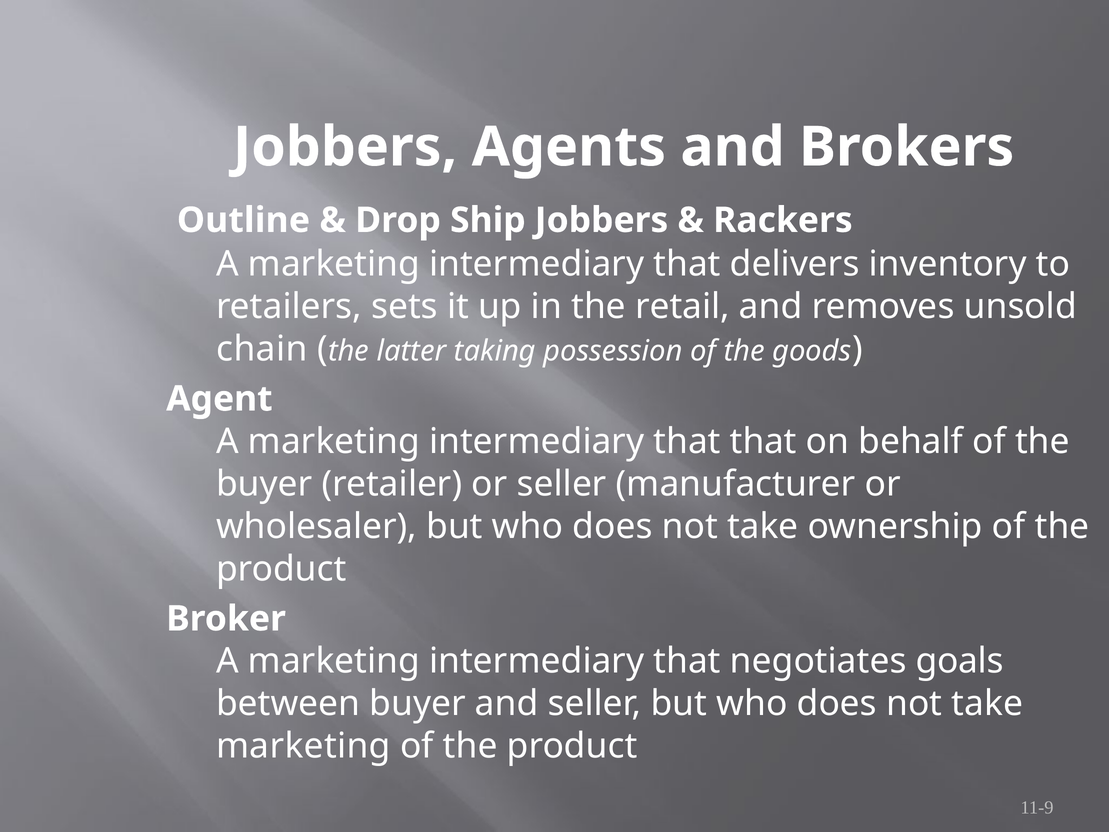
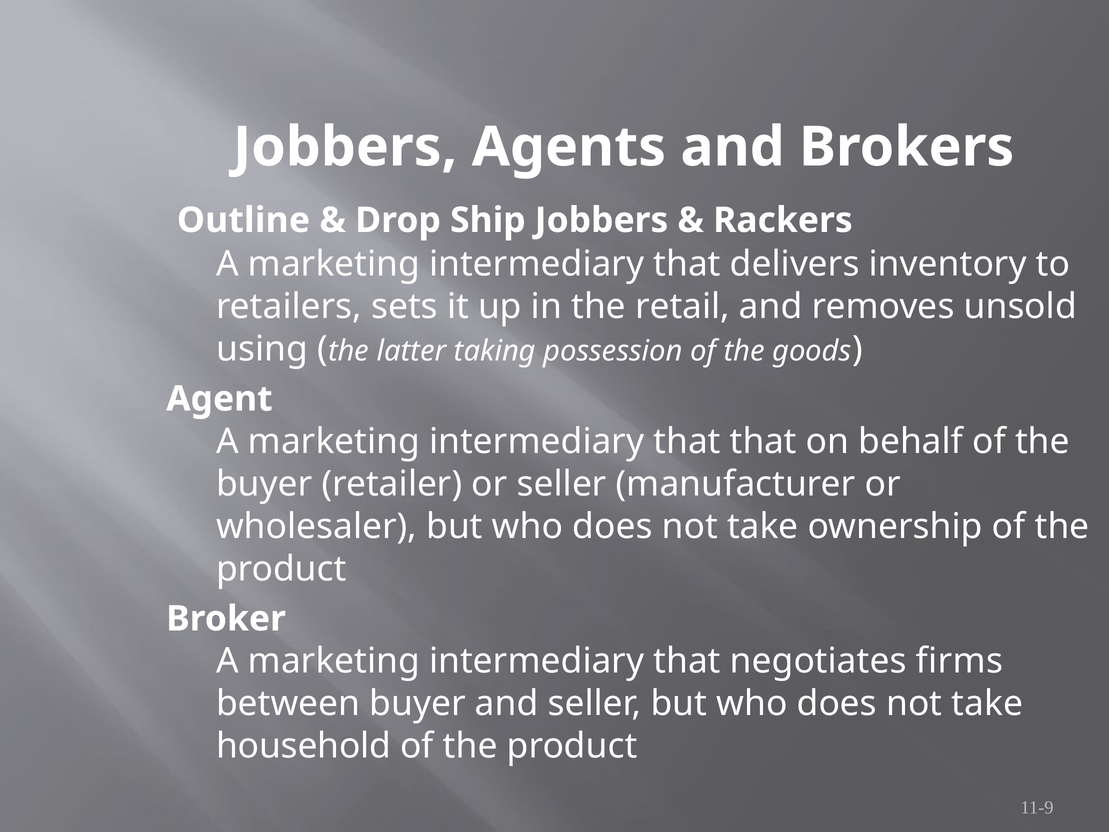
chain: chain -> using (262, 349)
goals: goals -> firms (959, 661)
marketing: marketing -> household (304, 746)
